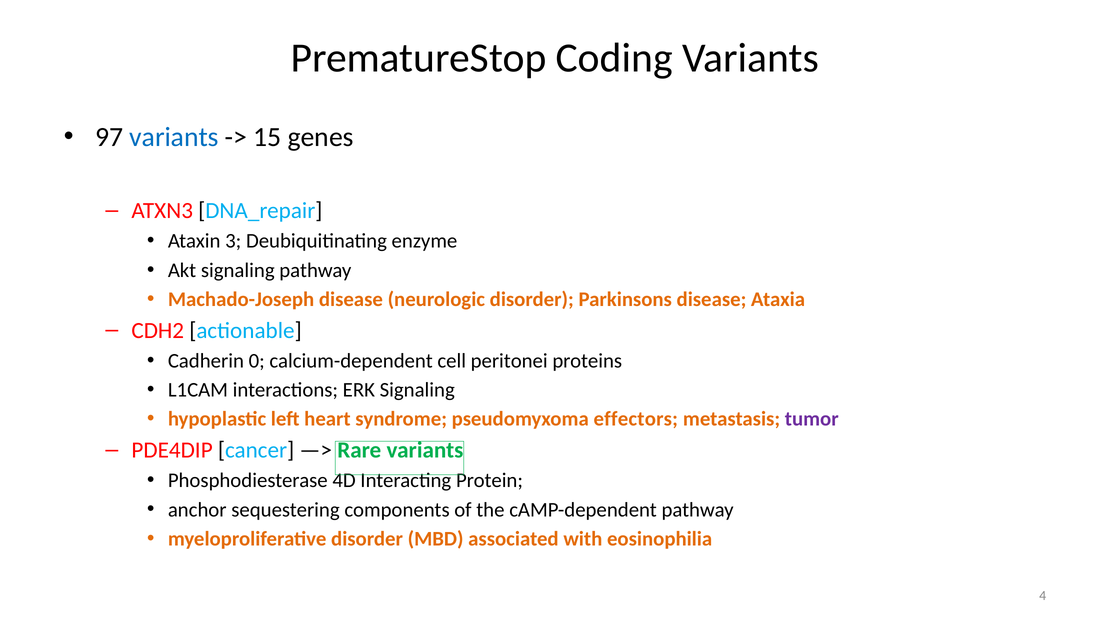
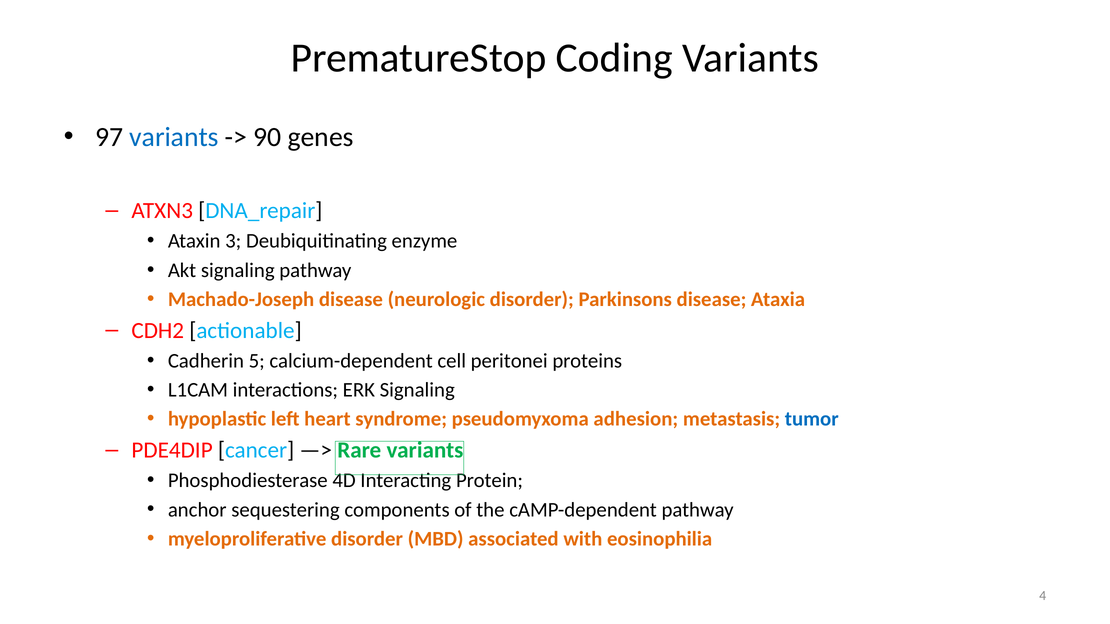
15: 15 -> 90 (267, 137)
0: 0 -> 5 (257, 361)
effectors: effectors -> adhesion (636, 419)
tumor colour: purple -> blue (812, 419)
